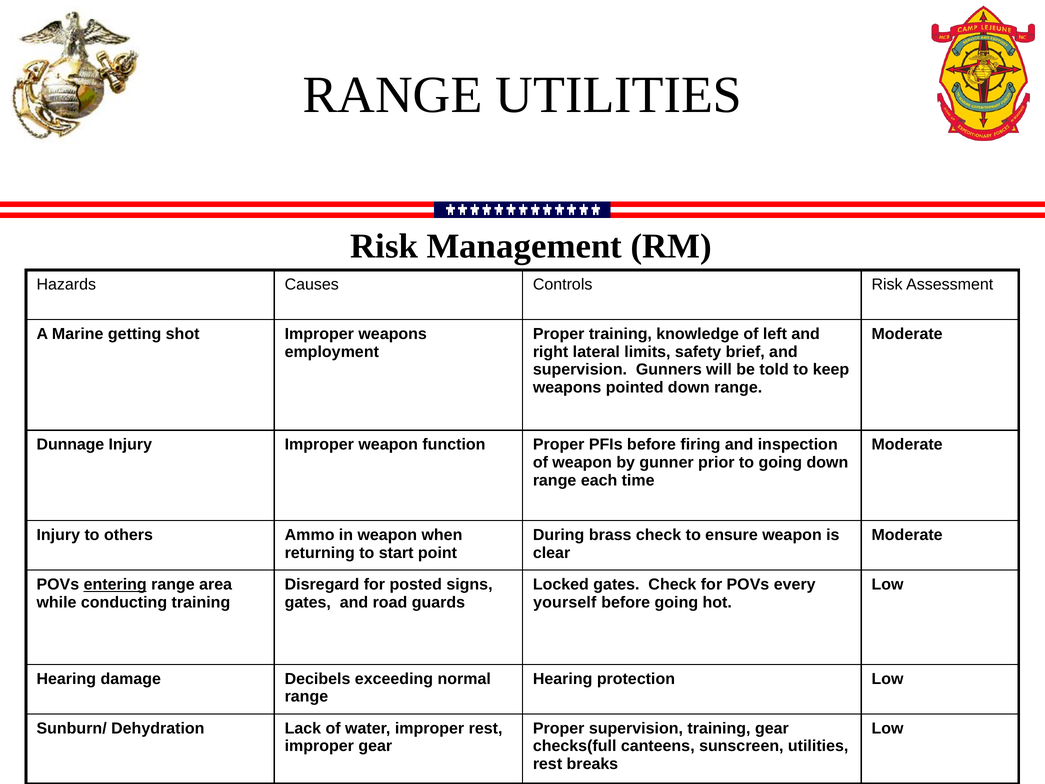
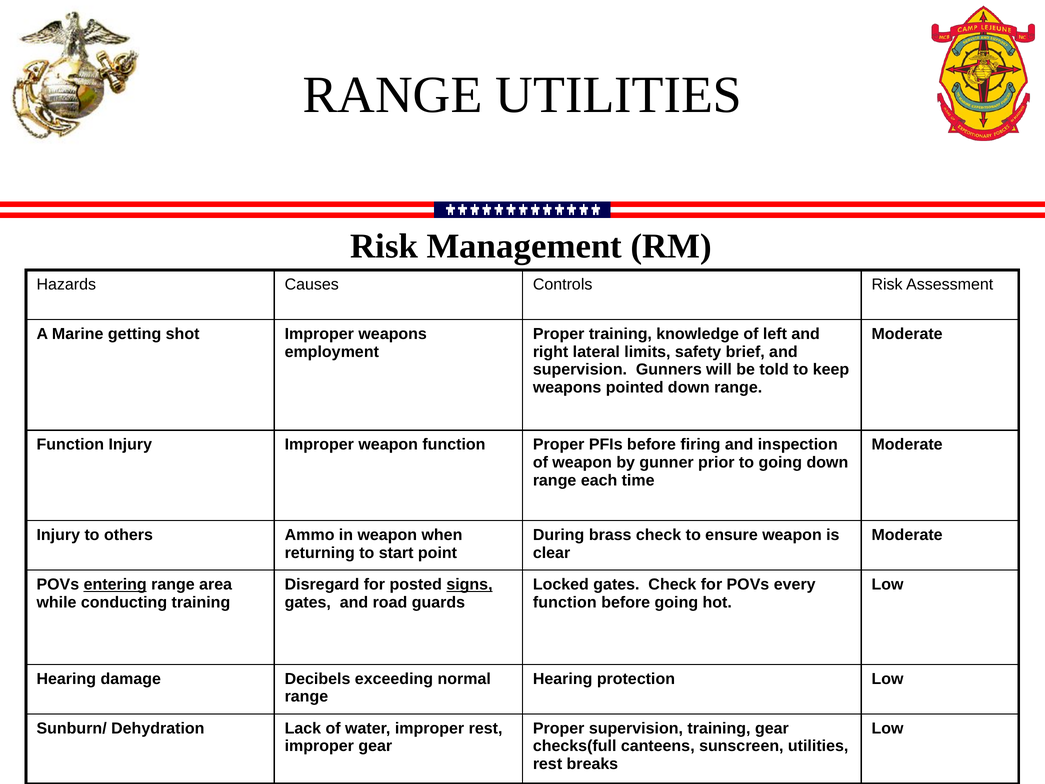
Dunnage: Dunnage -> Function (70, 445)
signs underline: none -> present (469, 584)
yourself: yourself -> function (565, 602)
